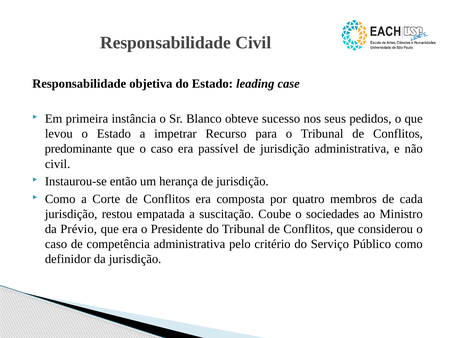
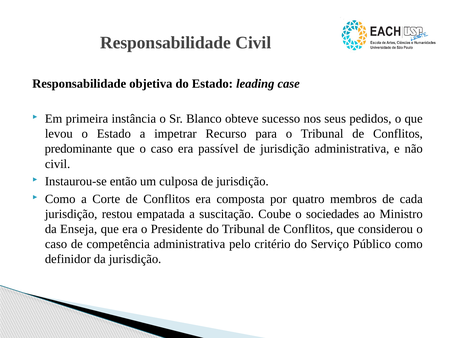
herança: herança -> culposa (179, 181)
Prévio: Prévio -> Enseja (79, 229)
